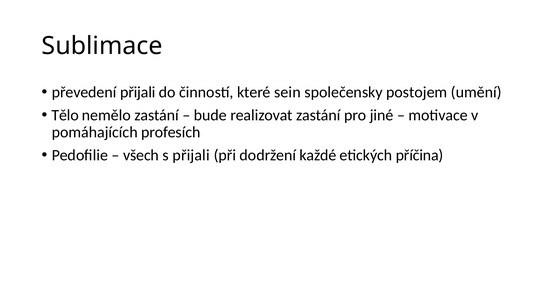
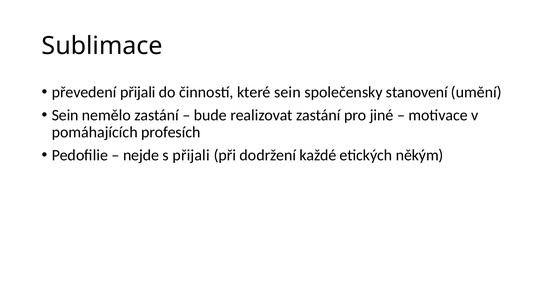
postojem: postojem -> stanovení (417, 92)
Tělo: Tělo -> Sein (65, 115)
všech: všech -> nejde (141, 155)
příčina: příčina -> někým (420, 155)
